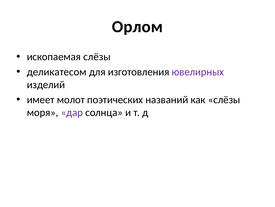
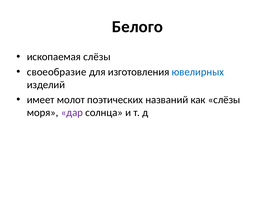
Орлом: Орлом -> Белого (137, 27)
деликатесом: деликатесом -> своеобразие (57, 72)
ювелирных colour: purple -> blue (198, 72)
